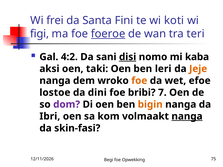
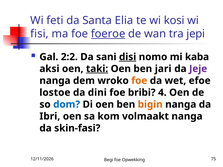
frei: frei -> feti (55, 20)
Fini: Fini -> Elia (124, 20)
koti: koti -> kosi (174, 20)
figi: figi -> fisi (39, 34)
teri: teri -> jepi (196, 34)
4:2: 4:2 -> 2:2 (69, 57)
taki underline: none -> present (97, 69)
leri: leri -> jari (163, 69)
Jeje colour: orange -> purple (198, 69)
7: 7 -> 4 (162, 93)
dom colour: purple -> blue (67, 105)
nanga underline: present -> none (187, 116)
